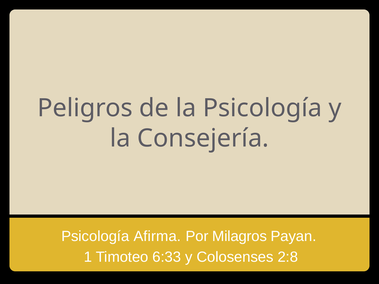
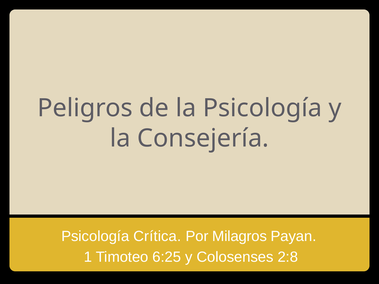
Afirma: Afirma -> Crítica (157, 237)
6:33: 6:33 -> 6:25 (167, 257)
